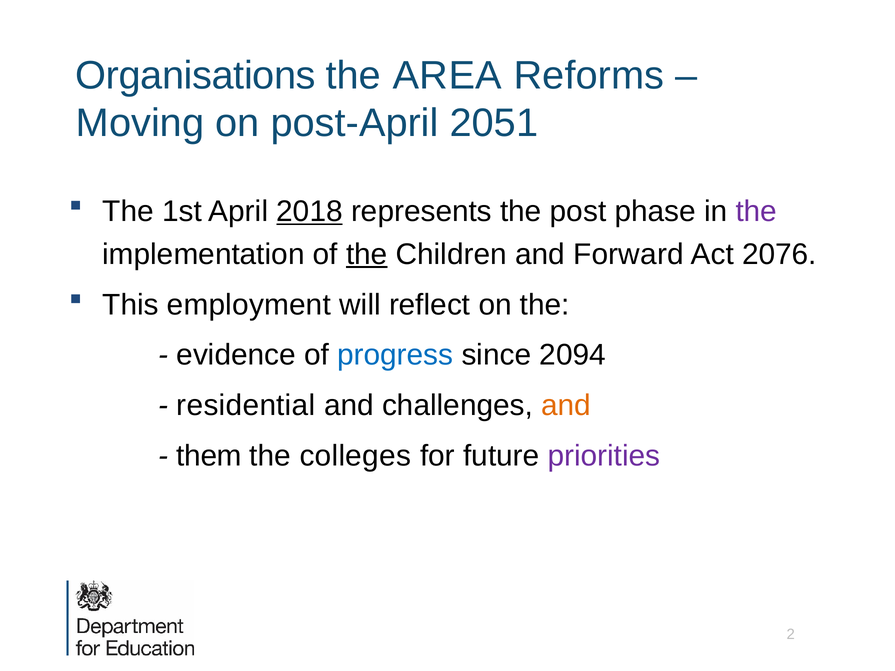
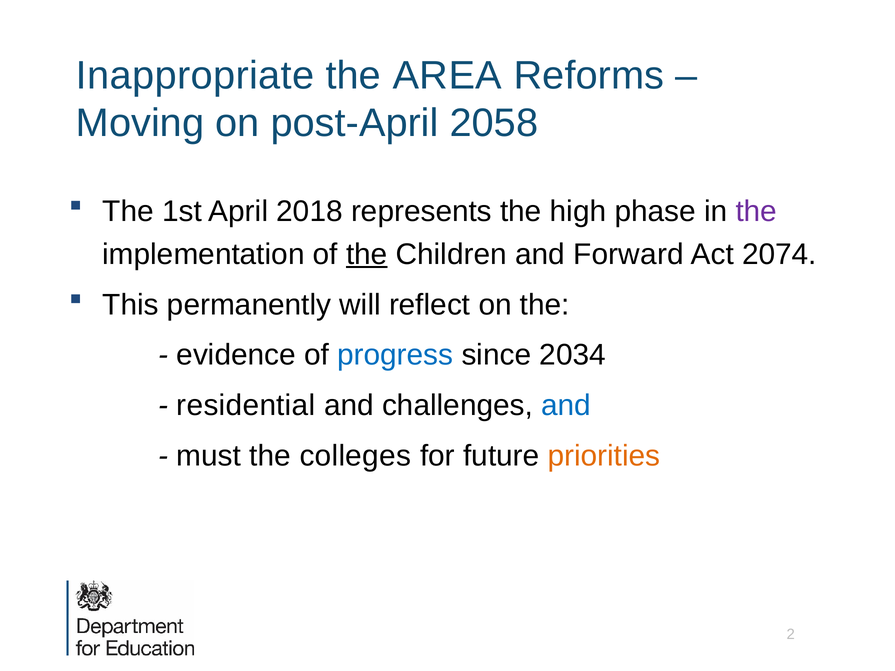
Organisations: Organisations -> Inappropriate (195, 76)
2051: 2051 -> 2058 (494, 123)
2018 underline: present -> none (310, 211)
post: post -> high (578, 211)
2076: 2076 -> 2074 (779, 254)
employment: employment -> permanently (249, 305)
2094: 2094 -> 2034 (573, 355)
and colour: orange -> blue (566, 406)
them: them -> must (209, 456)
priorities colour: purple -> orange (604, 456)
